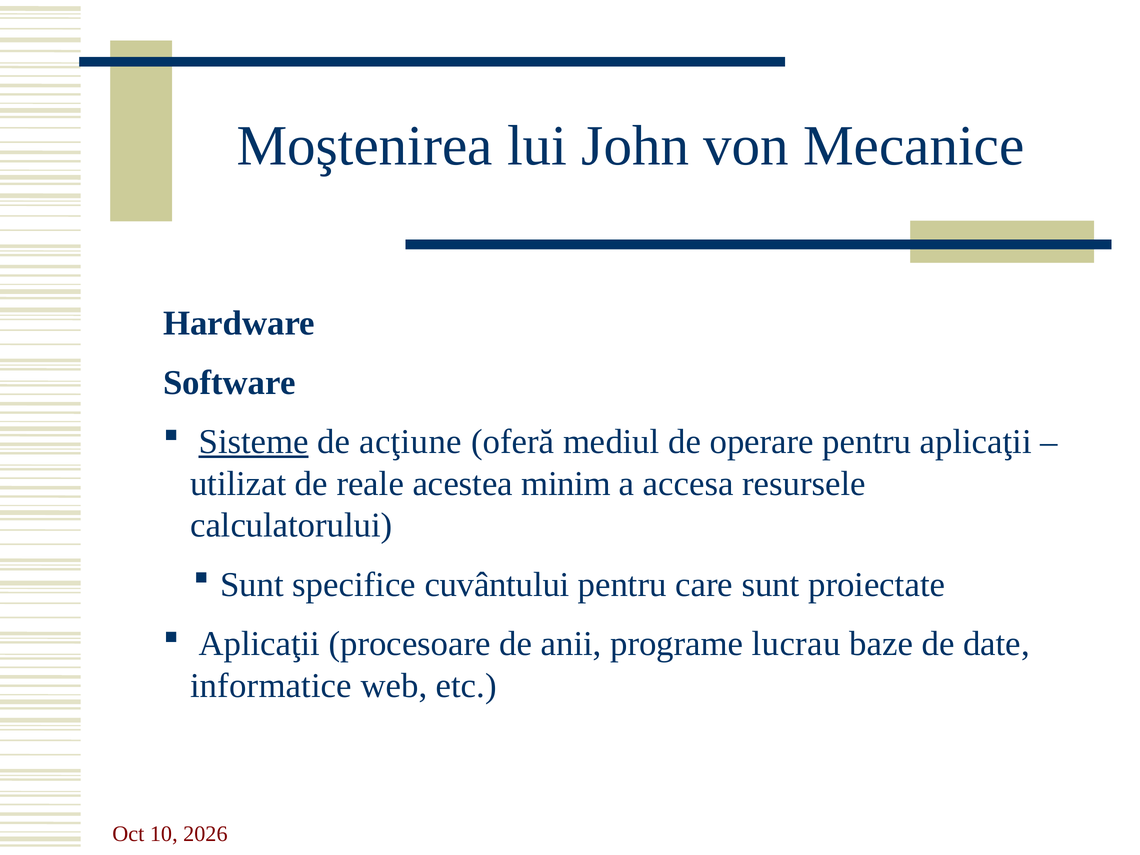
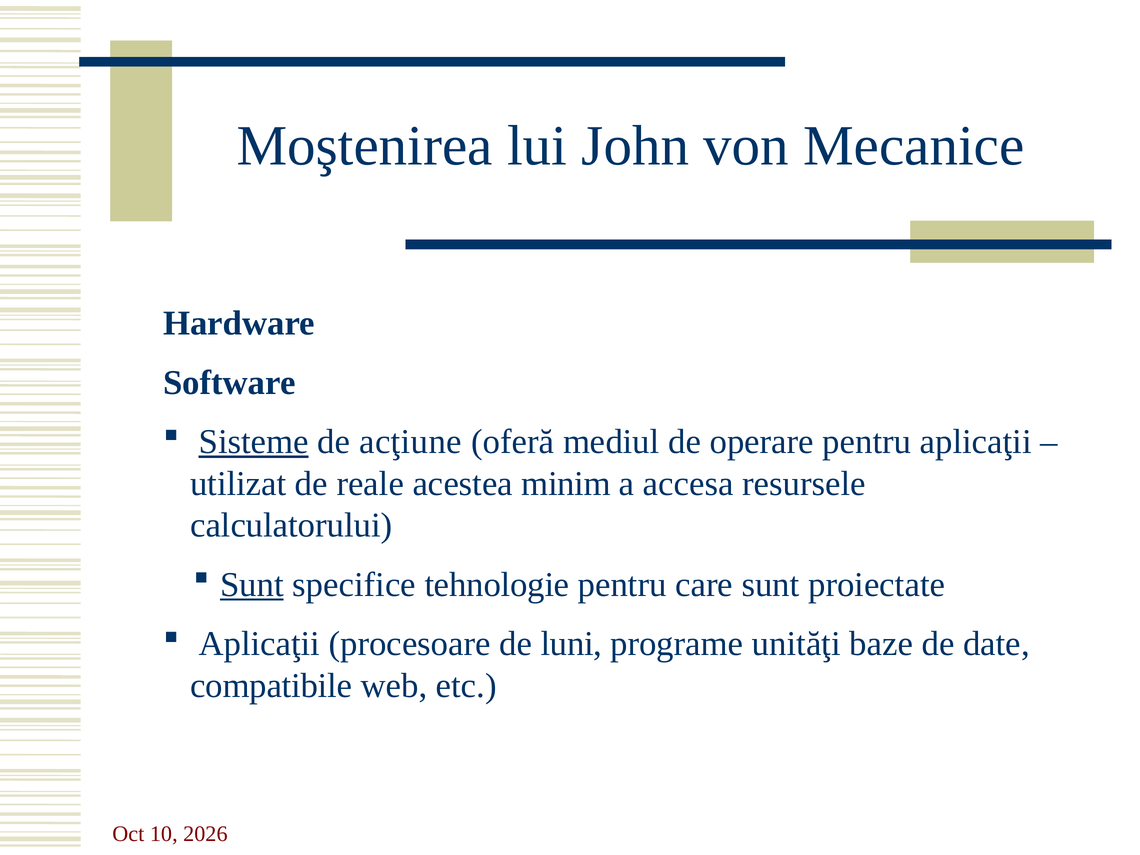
Sunt underline: none -> present (252, 585)
cuvântului: cuvântului -> tehnologie (497, 585)
anii: anii -> luni (571, 644)
lucrau: lucrau -> unităţi (796, 644)
informatice: informatice -> compatibile (271, 686)
